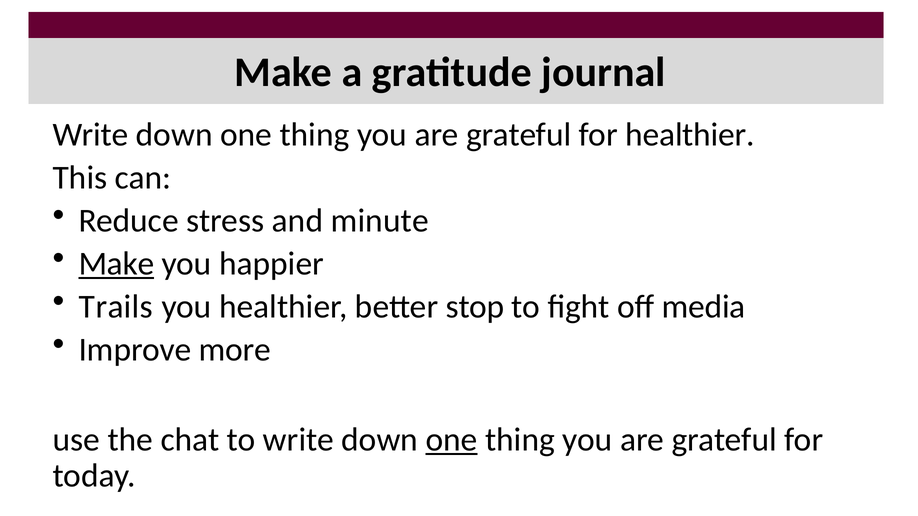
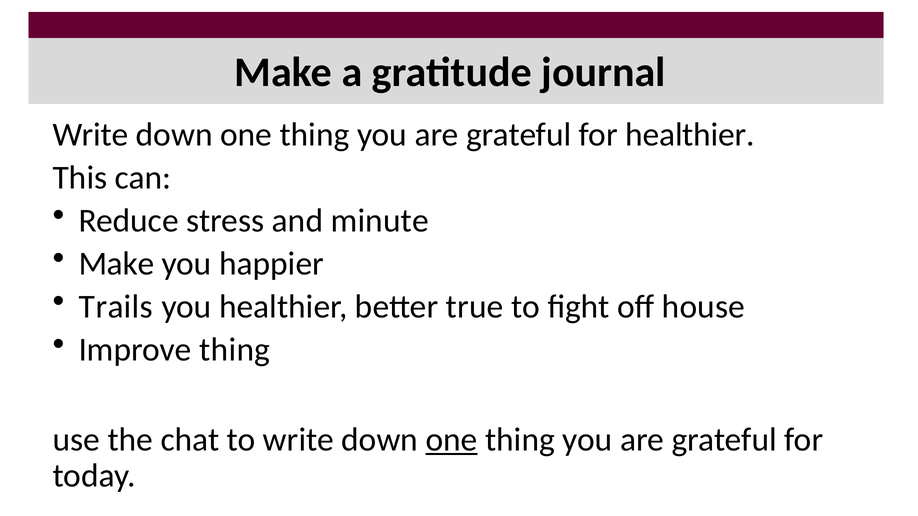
Make underline: present -> none (116, 264)
stop: stop -> true (475, 307)
media: media -> house (703, 307)
Improve more: more -> thing (235, 350)
